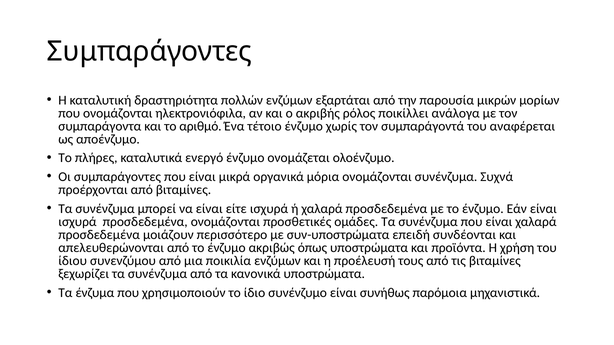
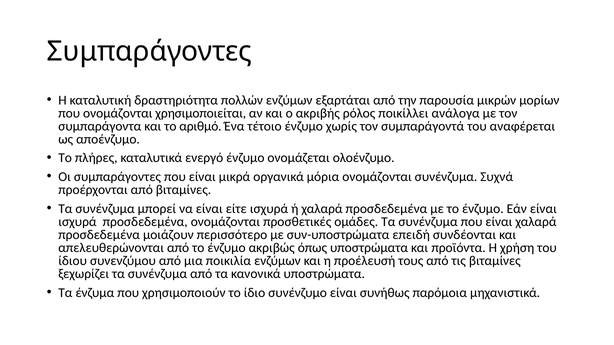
ηλεκτρονιόφιλα: ηλεκτρονιόφιλα -> χρησιμοποιείται (201, 113)
